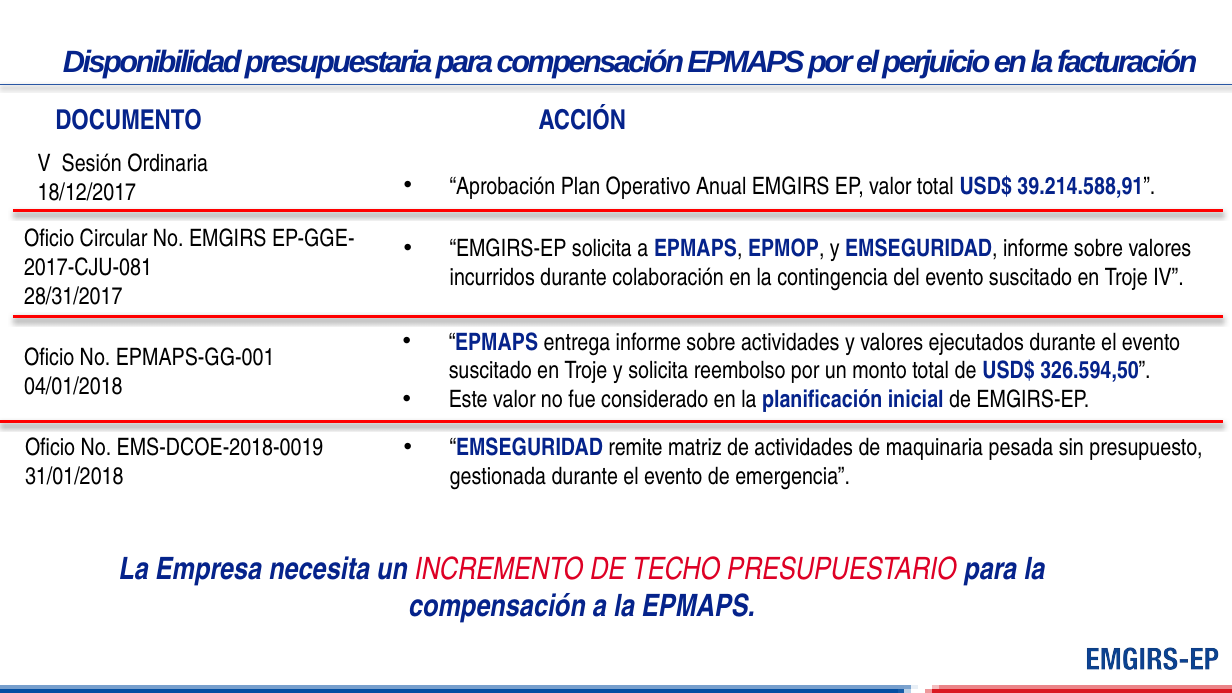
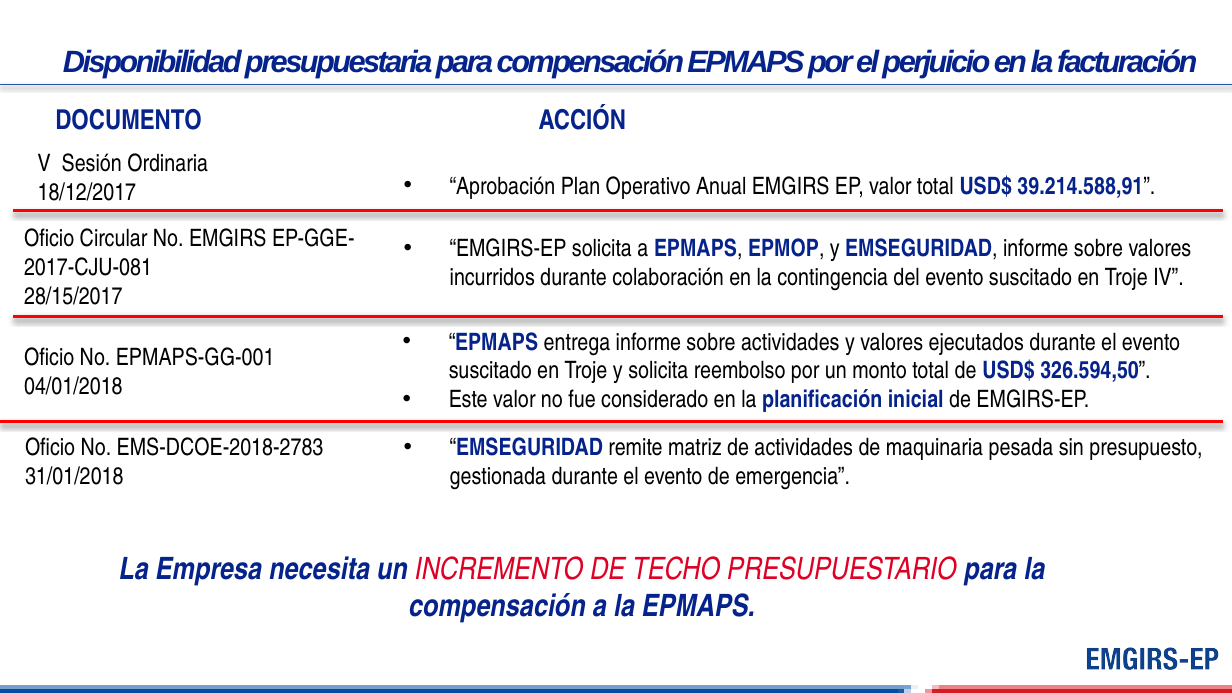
28/31/2017: 28/31/2017 -> 28/15/2017 (73, 297)
EMS-DCOE-2018-0019: EMS-DCOE-2018-0019 -> EMS-DCOE-2018-2783 (220, 448)
